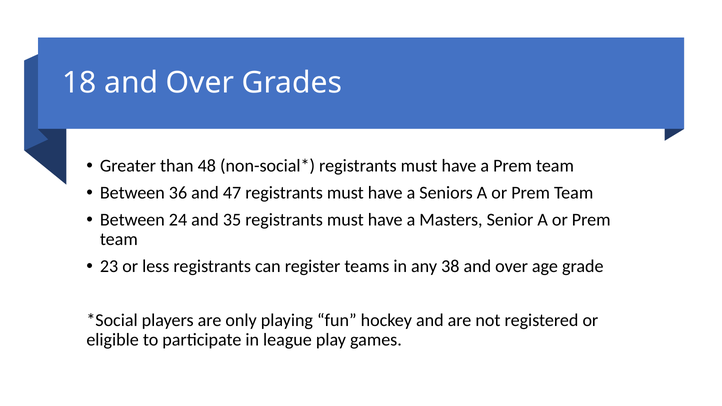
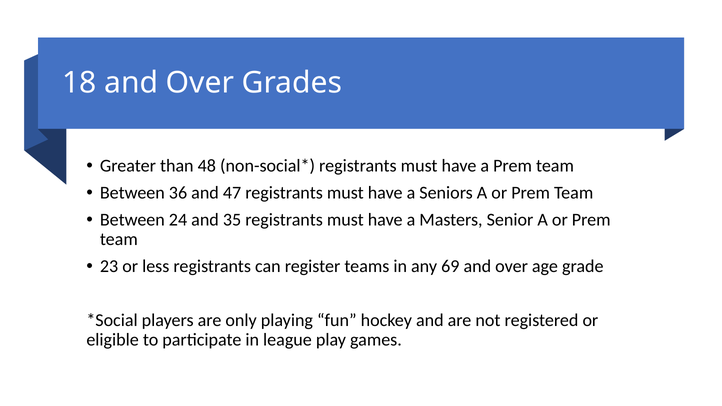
38: 38 -> 69 (450, 266)
